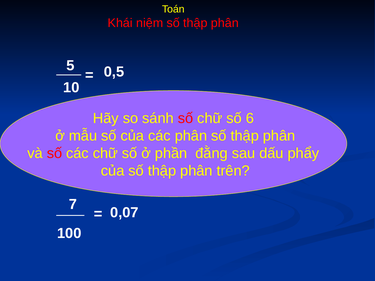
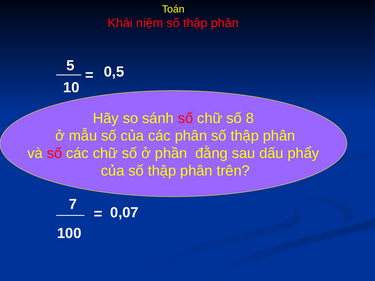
6: 6 -> 8 (250, 118)
